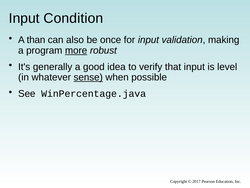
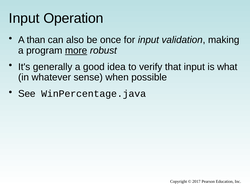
Condition: Condition -> Operation (73, 18)
level: level -> what (227, 67)
sense underline: present -> none (88, 77)
